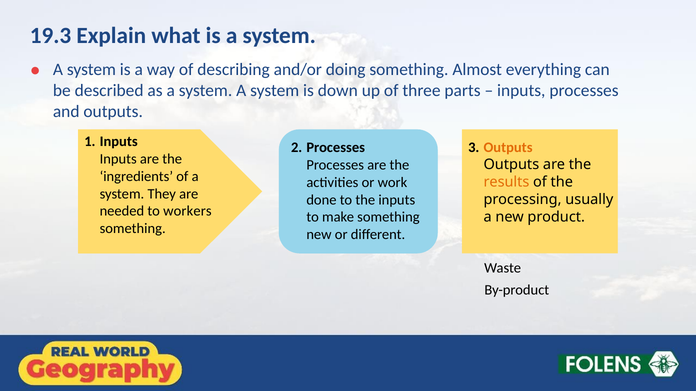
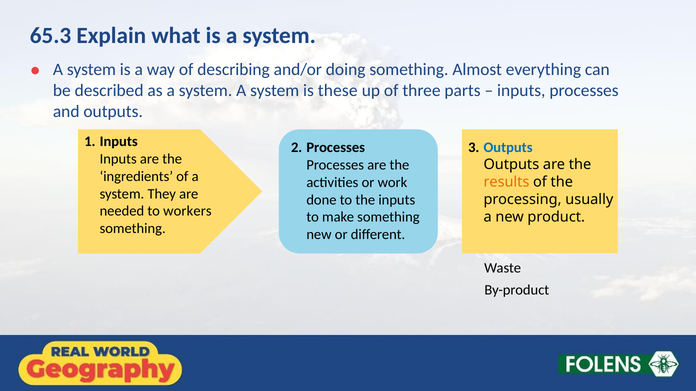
19.3: 19.3 -> 65.3 (50, 36)
down: down -> these (338, 91)
Outputs colour: orange -> blue (508, 147)
